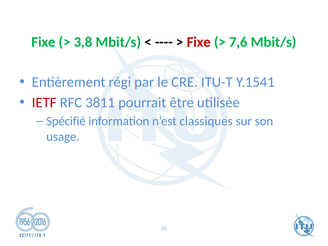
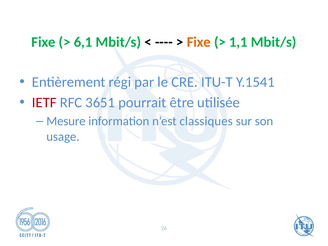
3,8: 3,8 -> 6,1 (83, 42)
Fixe colour: red -> orange (199, 42)
7,6: 7,6 -> 1,1 (238, 42)
3811: 3811 -> 3651 (100, 102)
Spécifié: Spécifié -> Mesure (66, 121)
